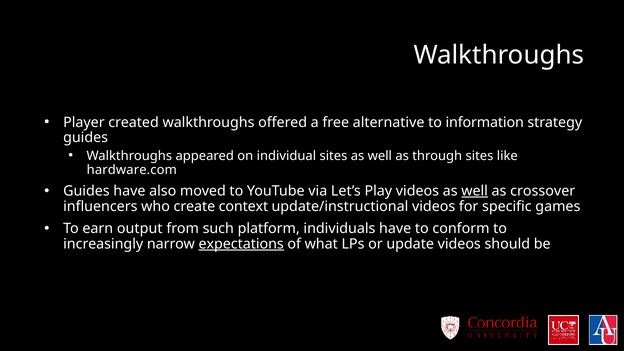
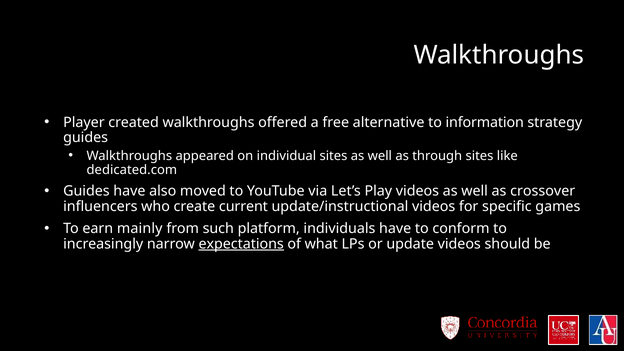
hardware.com: hardware.com -> dedicated.com (132, 170)
well underline: present -> none (475, 191)
context: context -> current (243, 206)
output: output -> mainly (140, 228)
